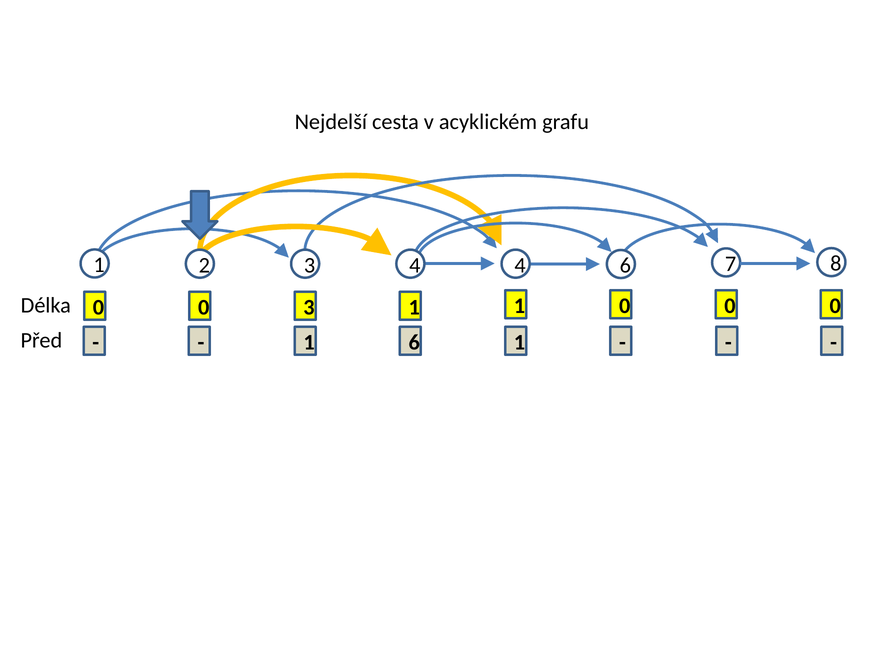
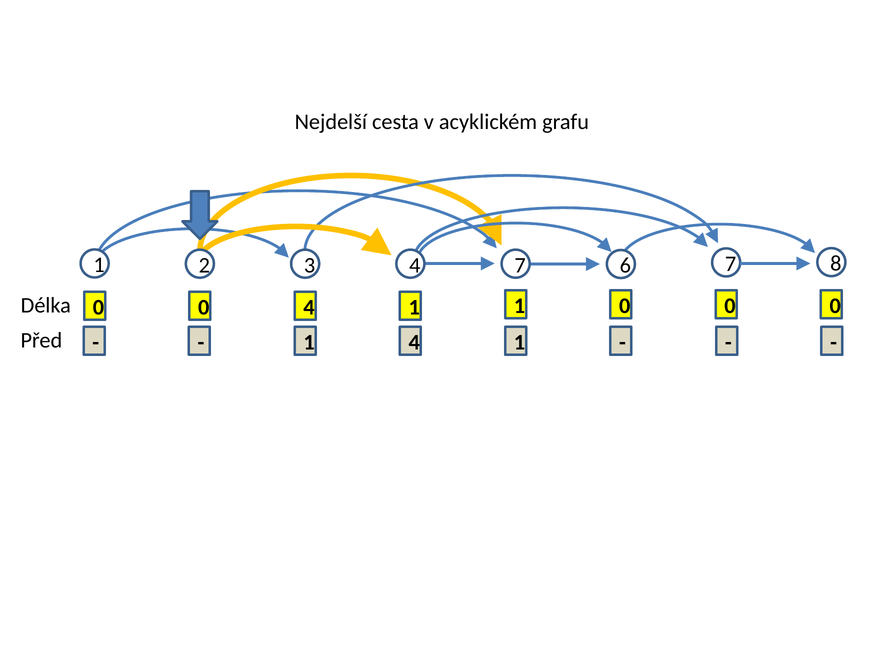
3 4: 4 -> 7 (520, 265)
0 3: 3 -> 4 (309, 308)
1 6: 6 -> 4 (414, 343)
